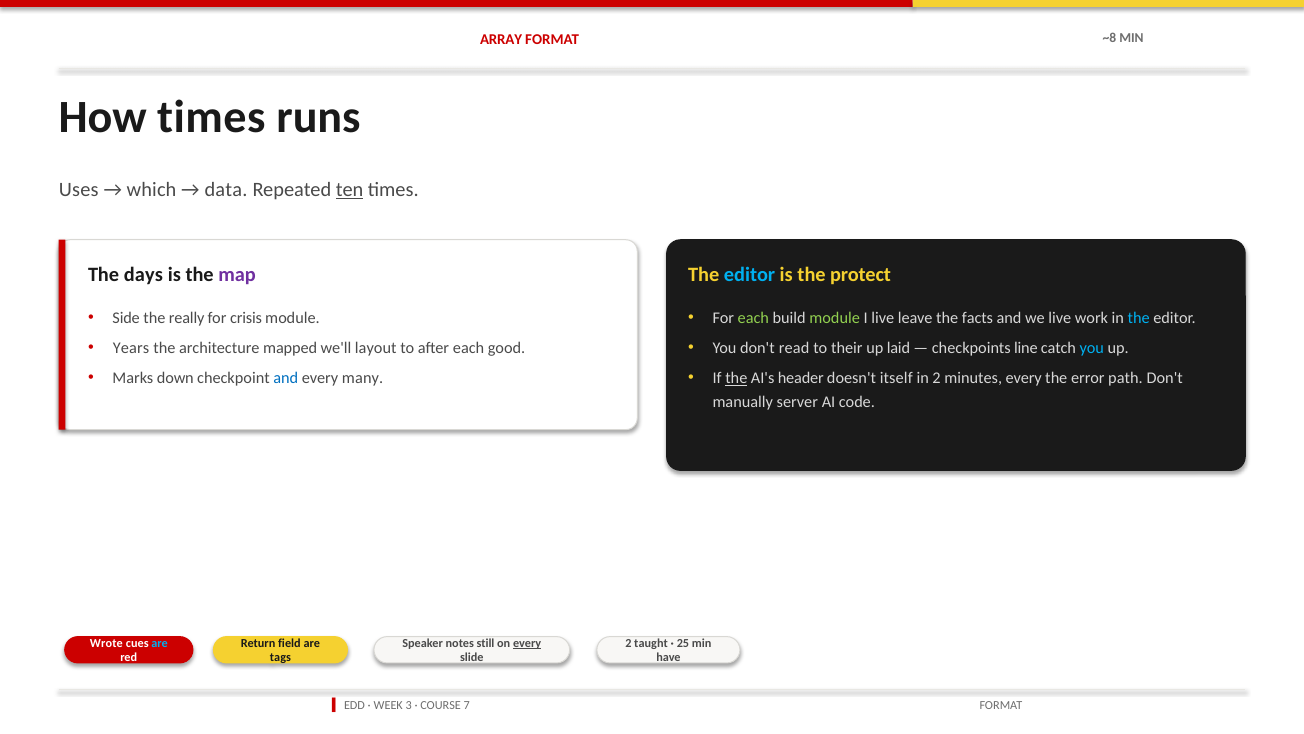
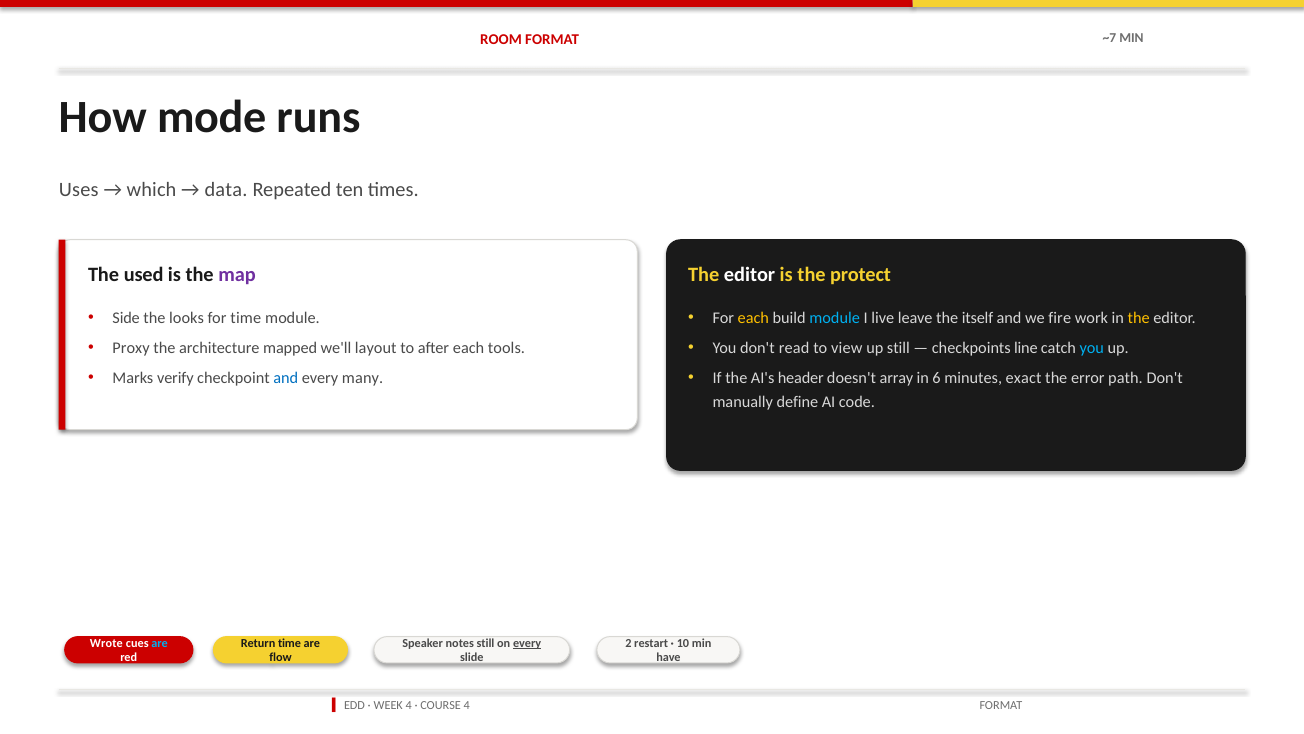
ARRAY: ARRAY -> ROOM (501, 39)
~8: ~8 -> ~7 (1110, 38)
How times: times -> mode (212, 117)
ten underline: present -> none (350, 190)
days: days -> used (144, 275)
editor colour: light blue -> white (750, 275)
each colour: light green -> yellow (753, 318)
module colour: light green -> light blue (835, 318)
facts: facts -> itself (978, 318)
we live: live -> fire (1060, 318)
the colour: light blue -> yellow (1139, 318)
really: really -> looks (187, 318)
for crisis: crisis -> time (246, 318)
their: their -> view (847, 348)
up laid: laid -> still (898, 348)
Years: Years -> Proxy (131, 348)
good: good -> tools (506, 348)
the underline: present -> none (736, 378)
itself: itself -> array (896, 378)
in 2: 2 -> 6 (937, 378)
minutes every: every -> exact (1024, 378)
down: down -> verify (175, 378)
server: server -> define (797, 402)
Return field: field -> time (289, 643)
taught: taught -> restart (651, 643)
25: 25 -> 10 (683, 643)
tags: tags -> flow (281, 658)
WEEK 3: 3 -> 4 (409, 705)
COURSE 7: 7 -> 4 (467, 705)
